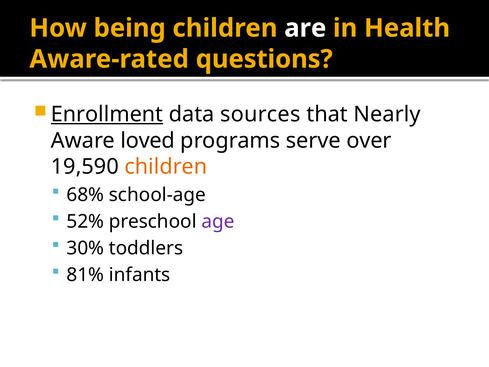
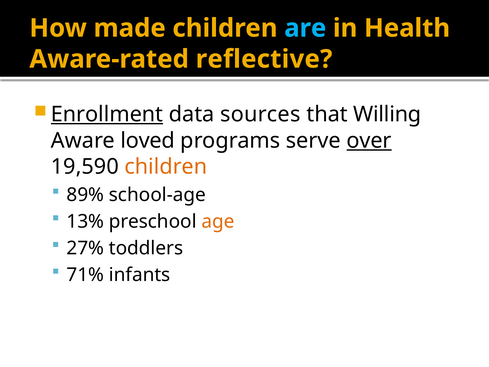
being: being -> made (130, 28)
are colour: white -> light blue (305, 28)
questions: questions -> reflective (264, 59)
Nearly: Nearly -> Willing (387, 114)
over underline: none -> present (369, 140)
68%: 68% -> 89% (85, 195)
52%: 52% -> 13% (85, 221)
age colour: purple -> orange (218, 221)
30%: 30% -> 27% (85, 248)
81%: 81% -> 71% (85, 275)
